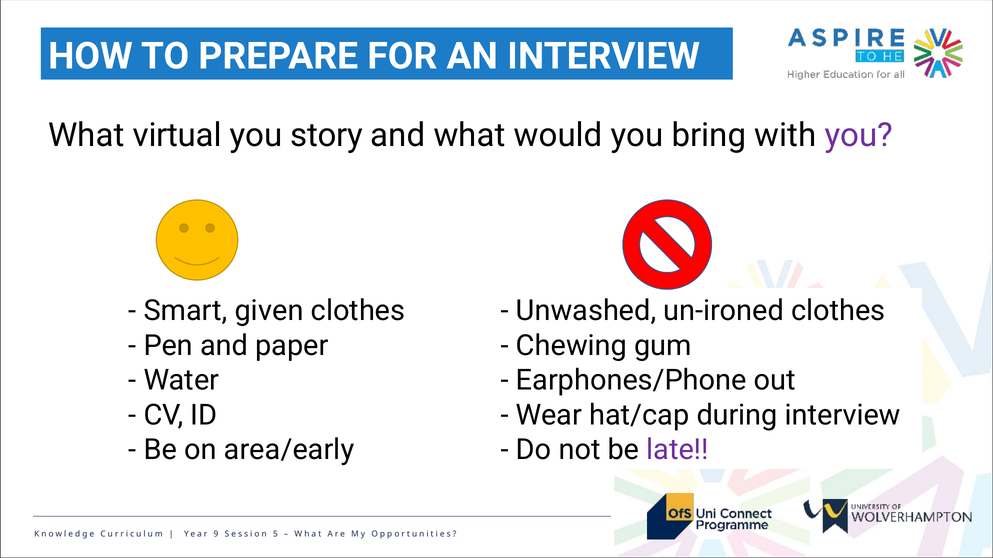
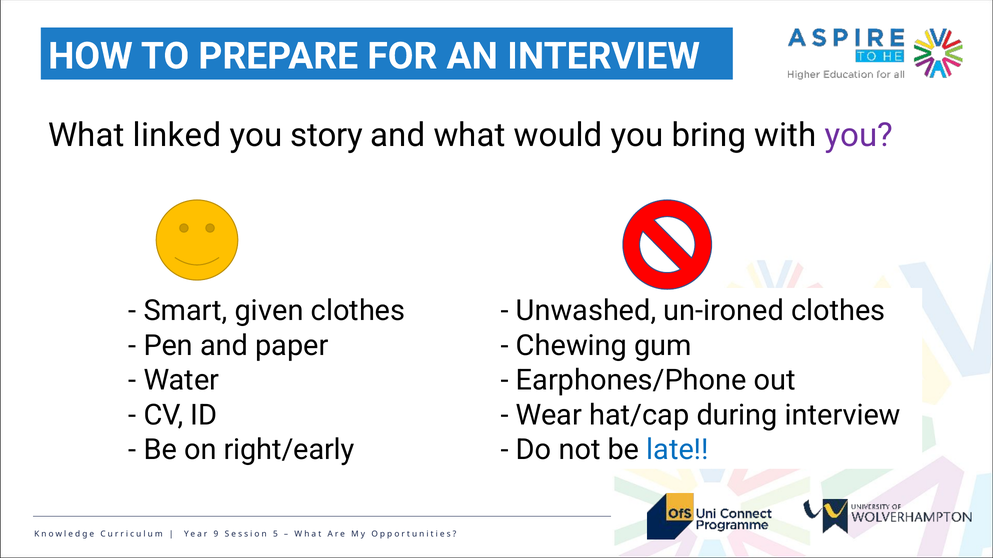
virtual: virtual -> linked (177, 135)
area/early: area/early -> right/early (289, 450)
late colour: purple -> blue (678, 450)
